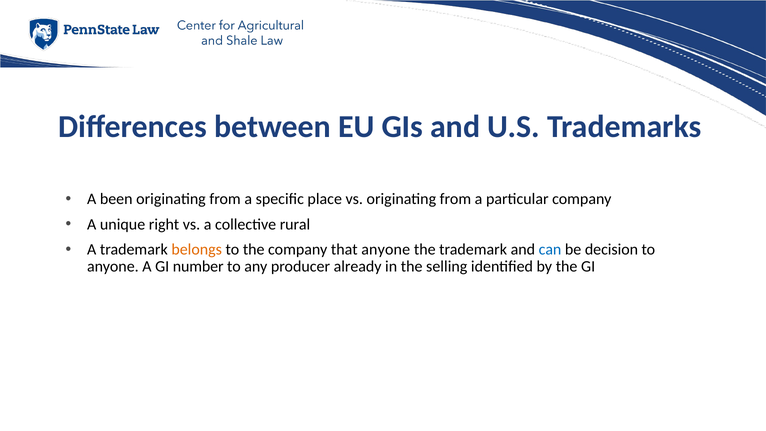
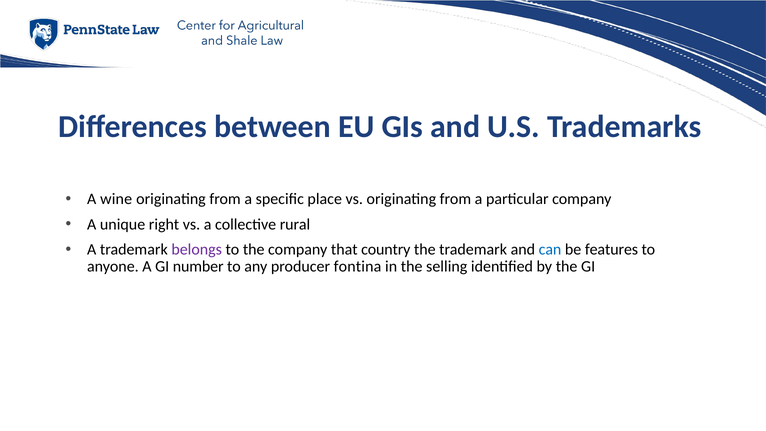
been: been -> wine (116, 199)
belongs colour: orange -> purple (197, 249)
that anyone: anyone -> country (386, 249)
decision: decision -> features (611, 249)
already: already -> fontina (358, 267)
